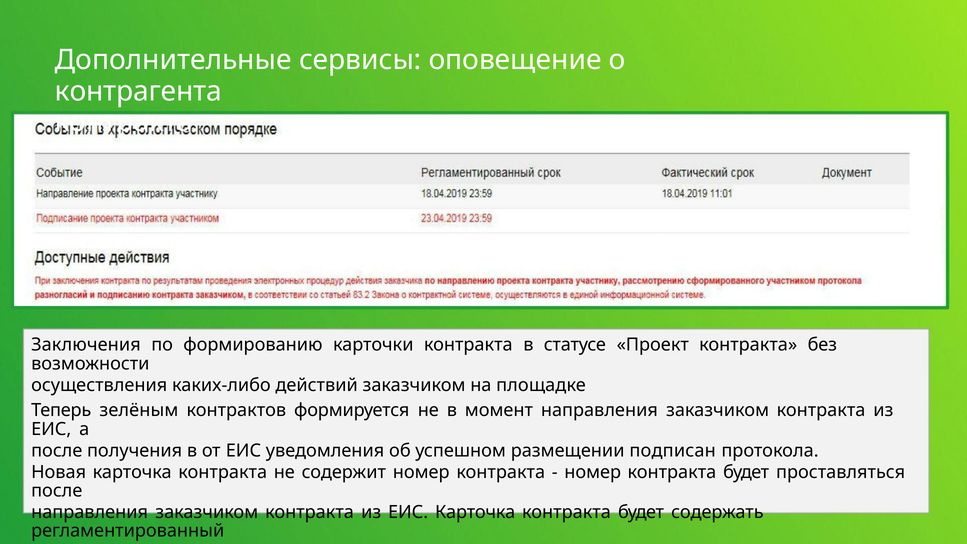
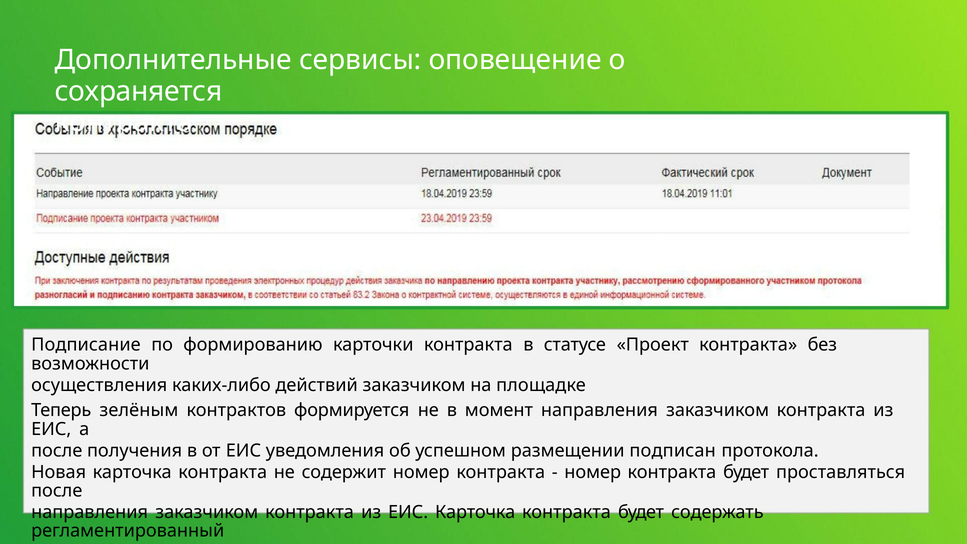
контрагента: контрагента -> сохраняется (139, 92)
Заключения: Заключения -> Подписание (86, 345)
